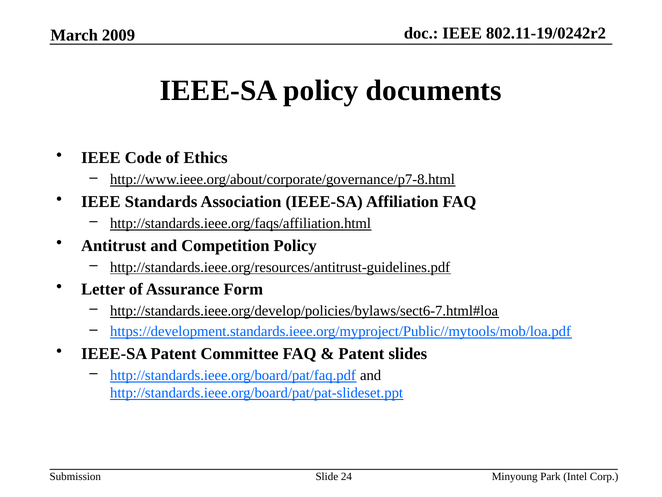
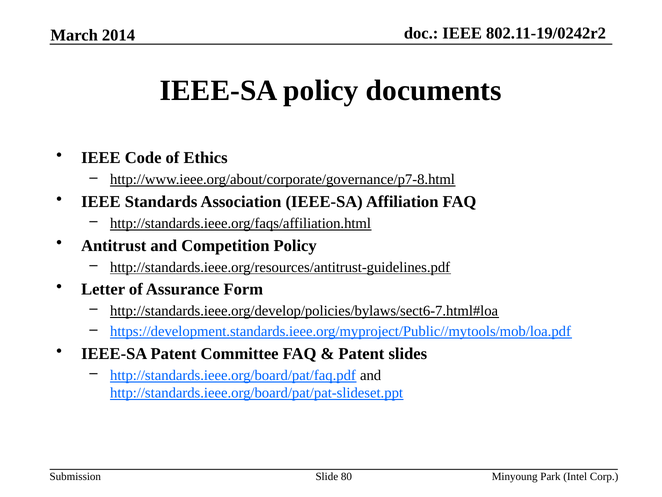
2009: 2009 -> 2014 (118, 35)
24: 24 -> 80 (346, 476)
